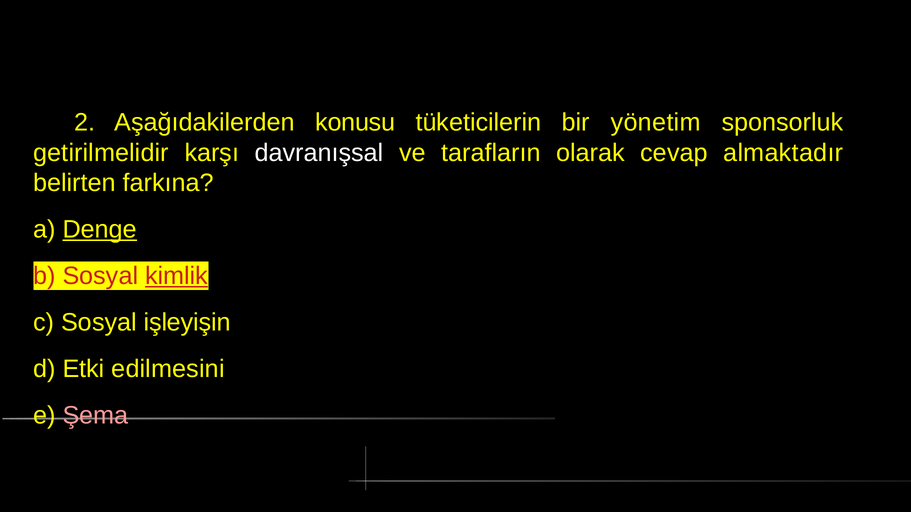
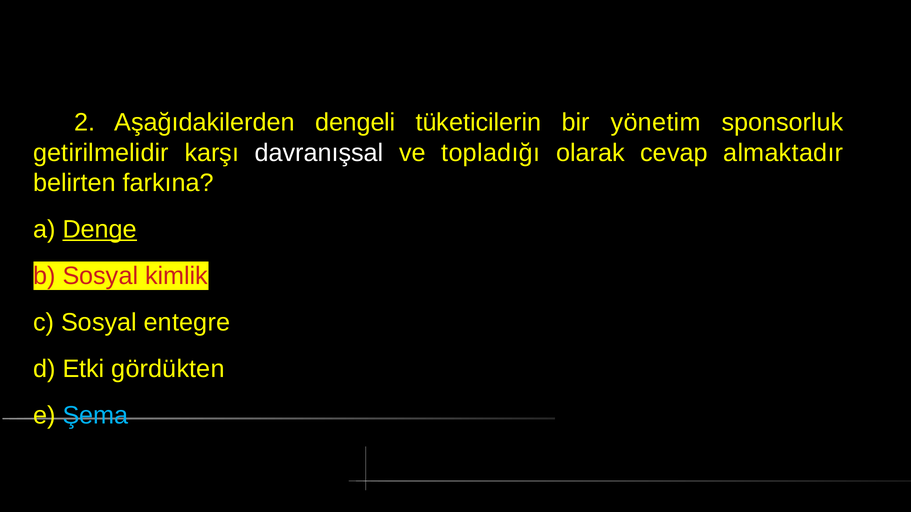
konusu: konusu -> dengeli (355, 123)
tarafların: tarafların -> topladığı (491, 153)
kimlik underline: present -> none (177, 276)
işleyişin: işleyişin -> entegre (187, 323)
edilmesini: edilmesini -> gördükten (168, 369)
Şema colour: pink -> light blue (95, 416)
